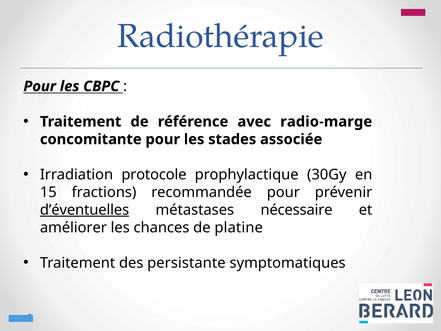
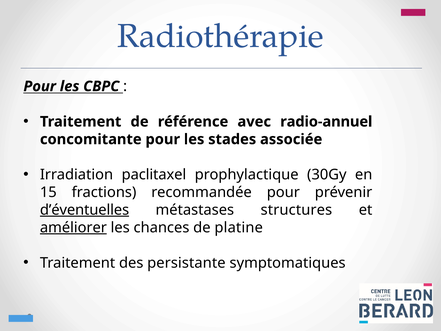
radio-marge: radio-marge -> radio-annuel (326, 122)
protocole: protocole -> paclitaxel (154, 174)
nécessaire: nécessaire -> structures (296, 210)
améliorer underline: none -> present (73, 227)
